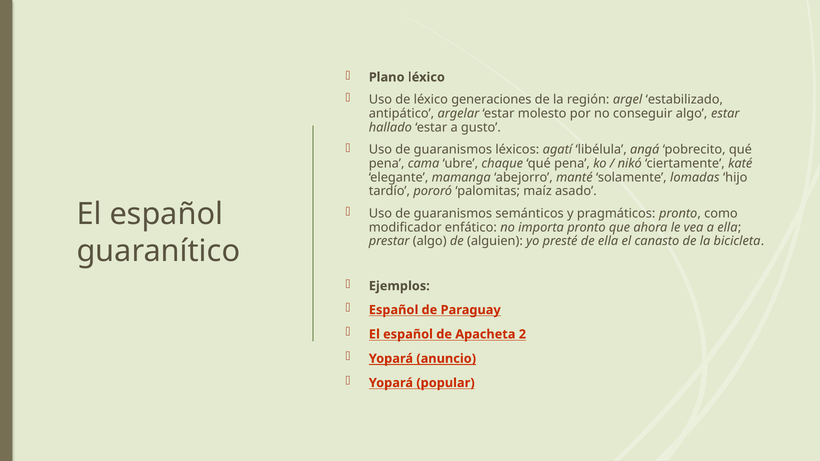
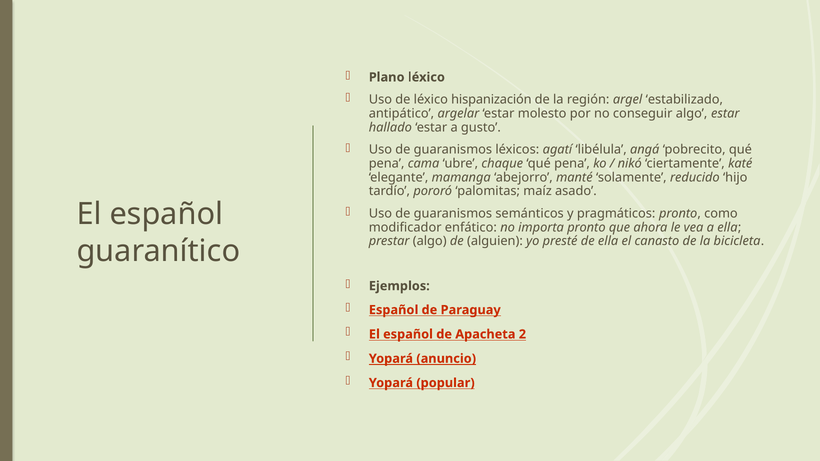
generaciones: generaciones -> hispanización (491, 100)
lomadas: lomadas -> reducido (695, 177)
